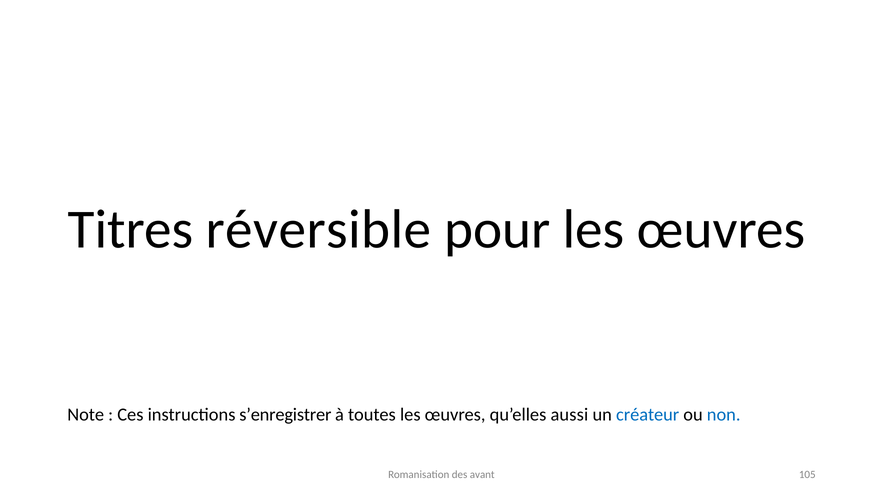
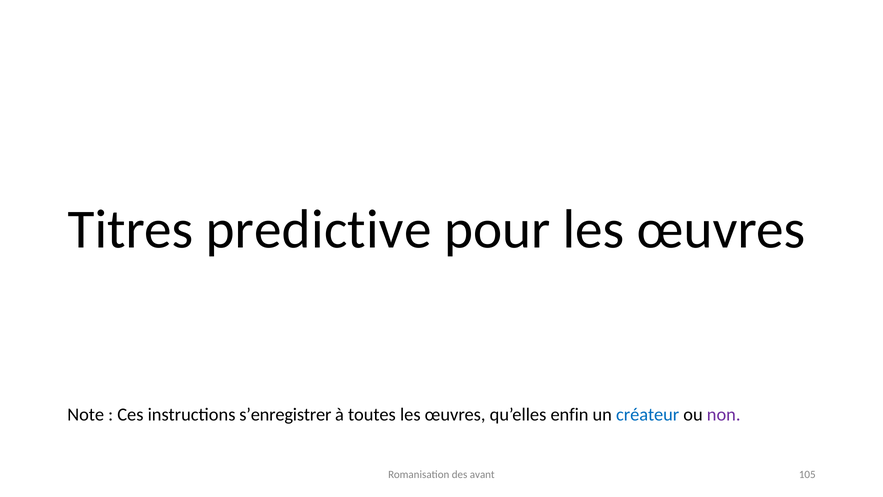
réversible: réversible -> predictive (319, 229)
aussi: aussi -> enfin (569, 414)
non colour: blue -> purple (724, 414)
